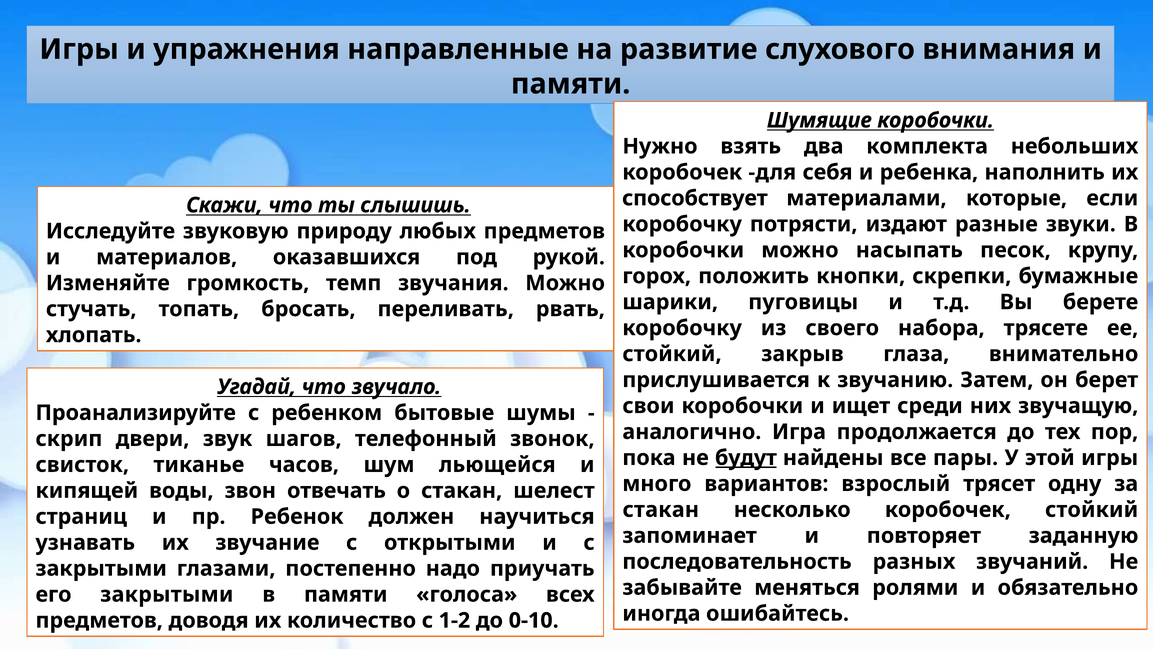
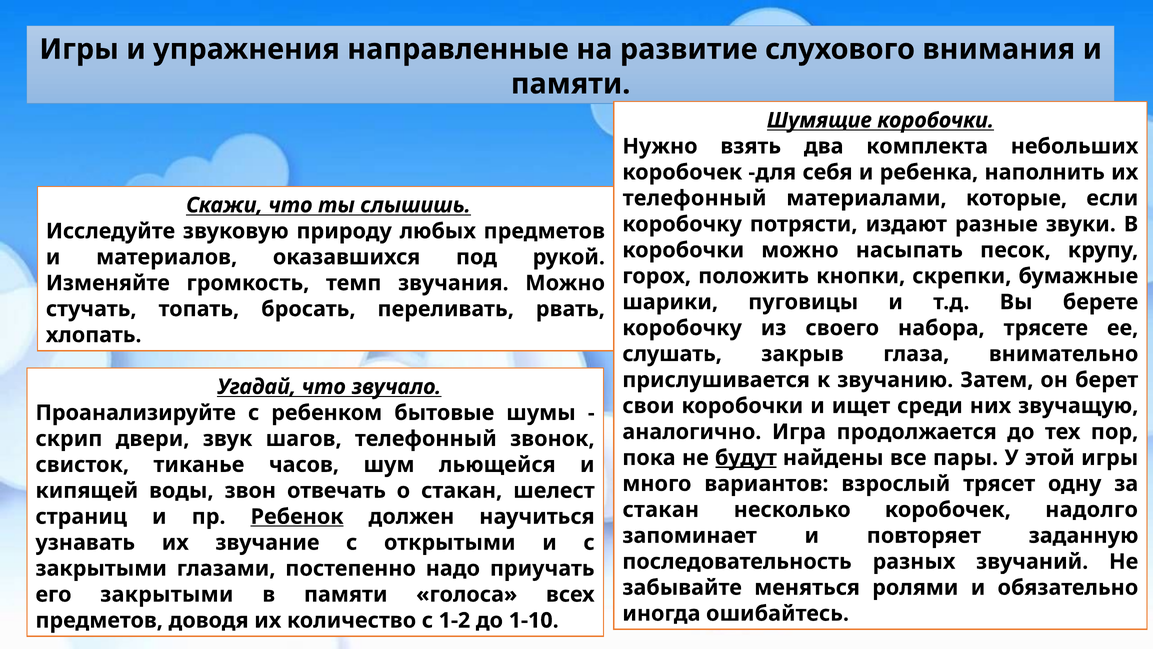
способствует: способствует -> телефонный (695, 198)
стойкий: стойкий -> слушать (672, 354)
коробочек стойкий: стойкий -> надолго (1092, 509)
Ребенок underline: none -> present (297, 516)
0-10: 0-10 -> 1-10 (534, 620)
